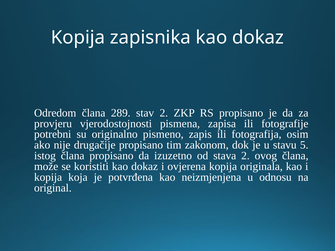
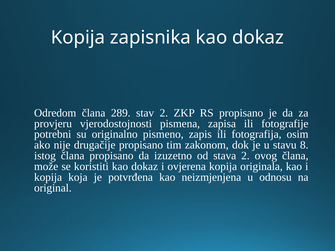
5: 5 -> 8 (304, 145)
